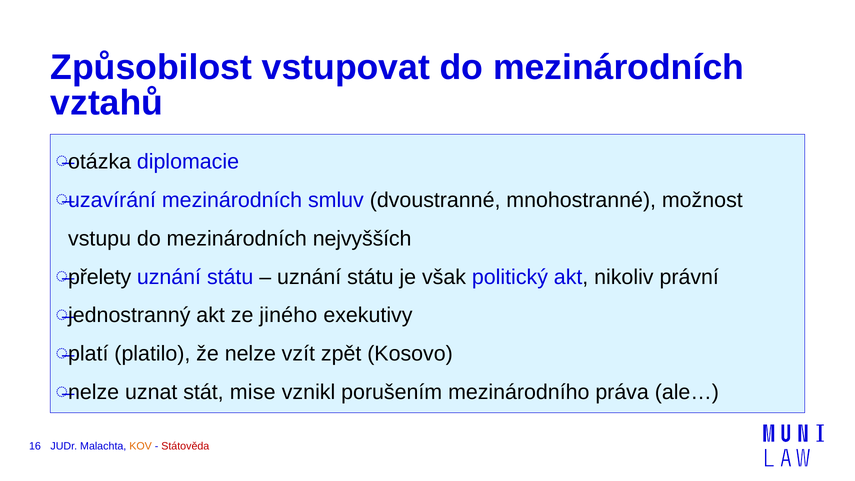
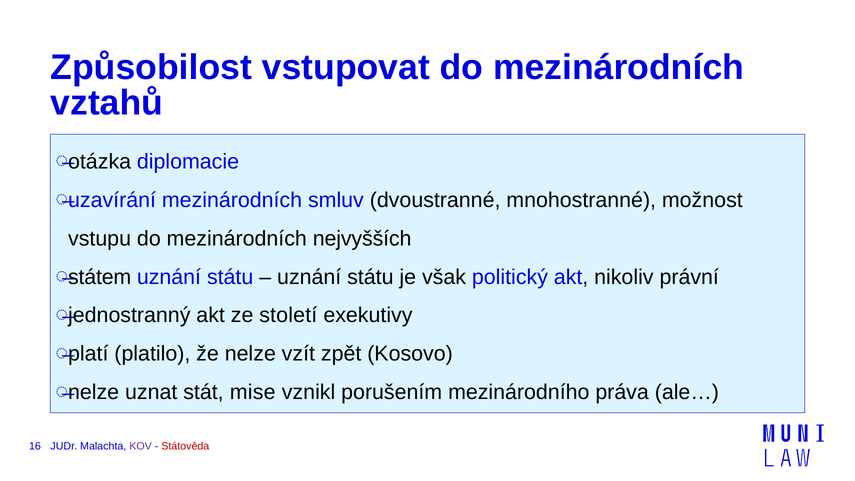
přelety: přelety -> státem (100, 277)
jiného: jiného -> století (288, 315)
KOV colour: orange -> purple (141, 446)
